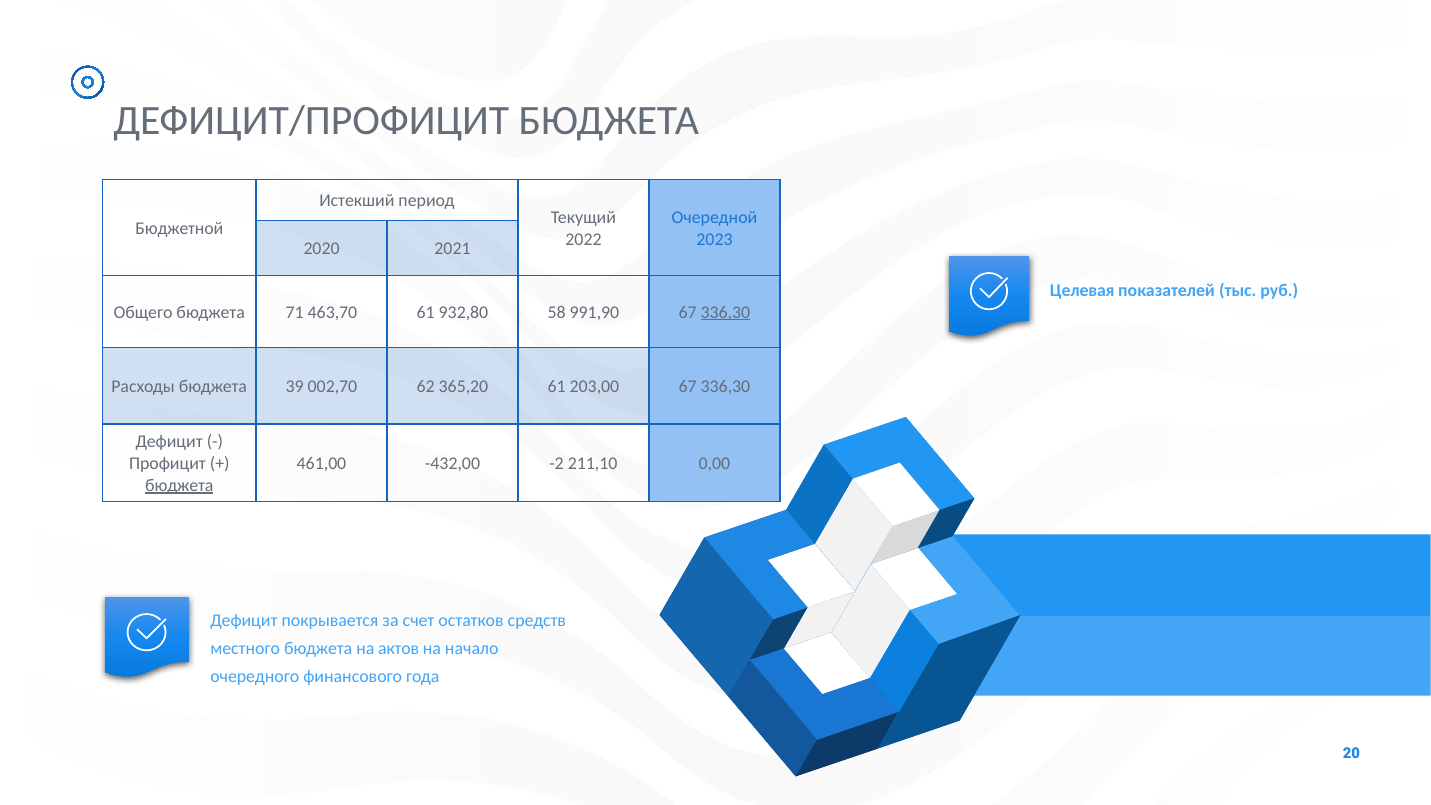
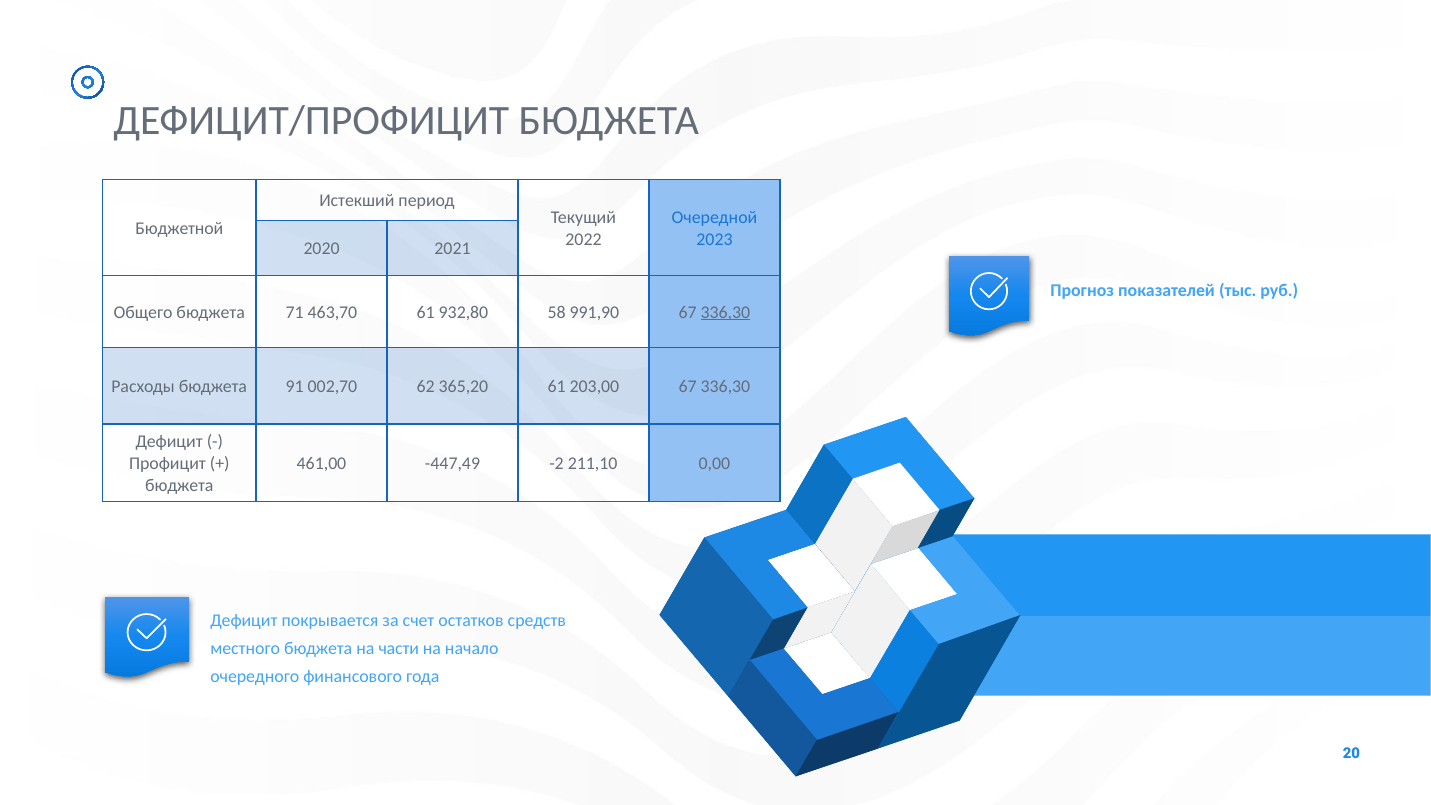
Целевая: Целевая -> Прогноз (1082, 291)
39: 39 -> 91 (295, 386)
-432,00: -432,00 -> -447,49 (453, 463)
бюджета underline: present -> none (179, 485)
актов: актов -> части (399, 649)
